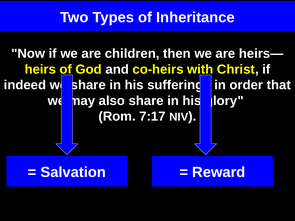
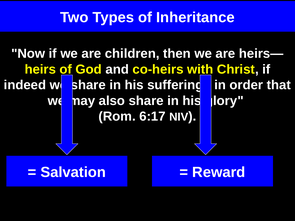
7:17: 7:17 -> 6:17 (152, 117)
